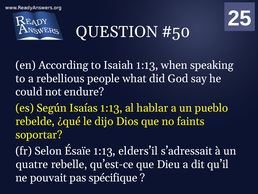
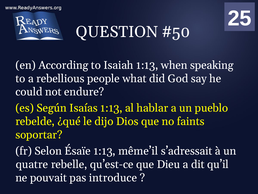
elders’il: elders’il -> même’il (138, 151)
spécifique: spécifique -> introduce (113, 177)
